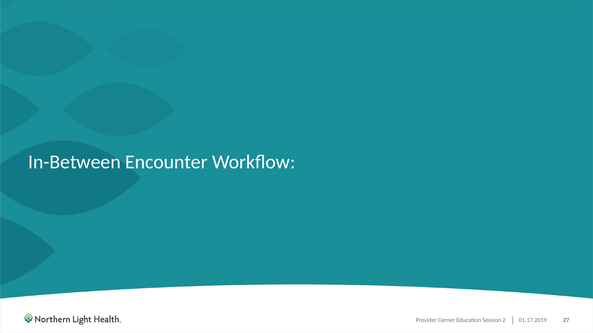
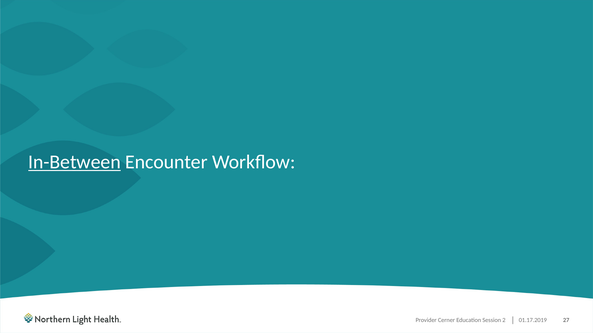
In-Between underline: none -> present (74, 162)
